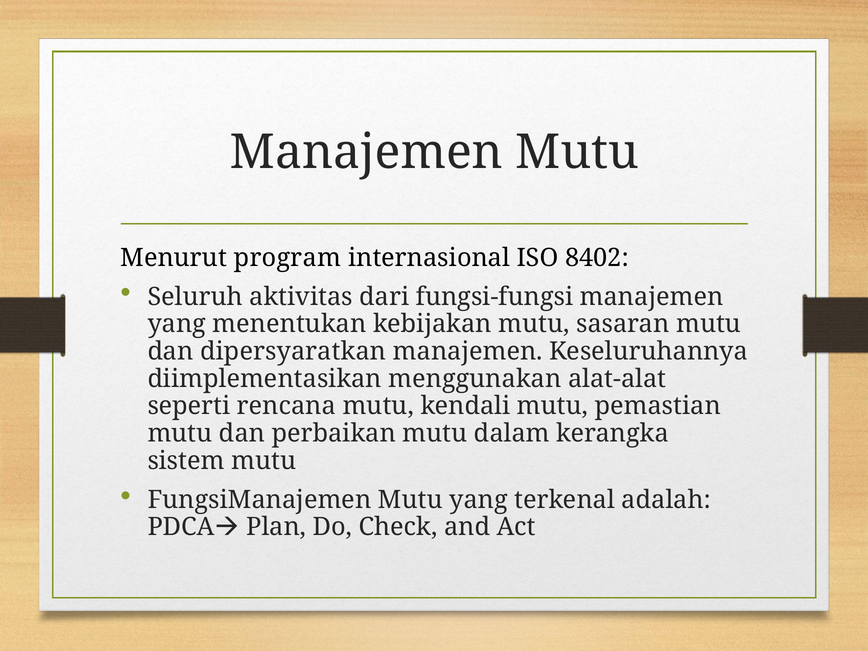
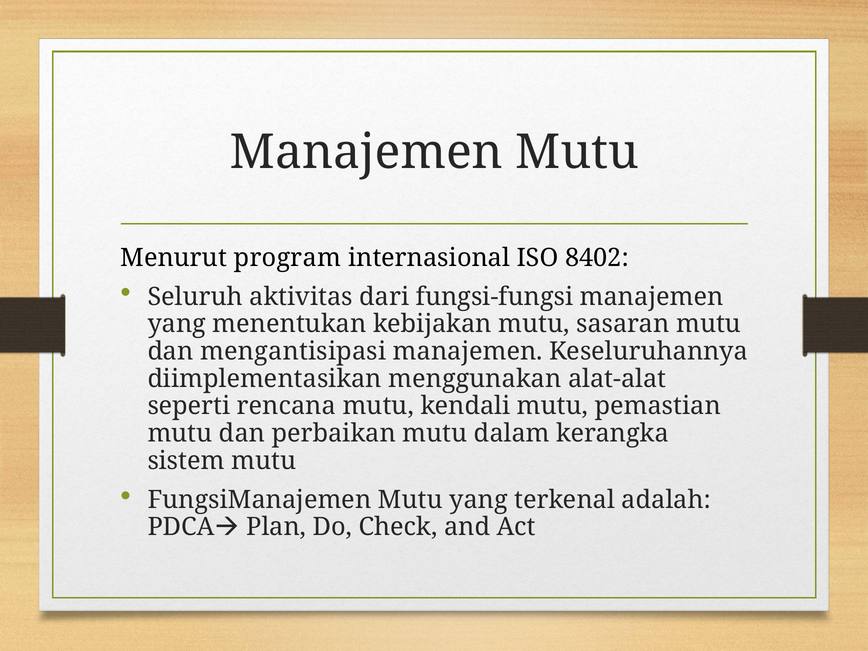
dipersyaratkan: dipersyaratkan -> mengantisipasi (293, 351)
